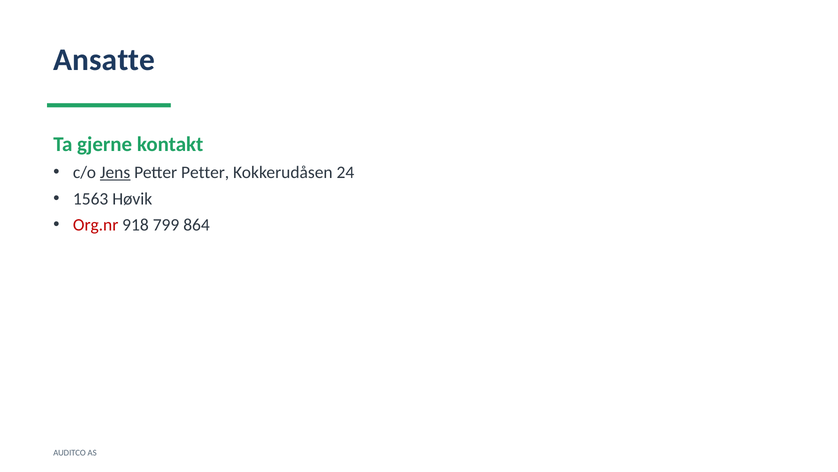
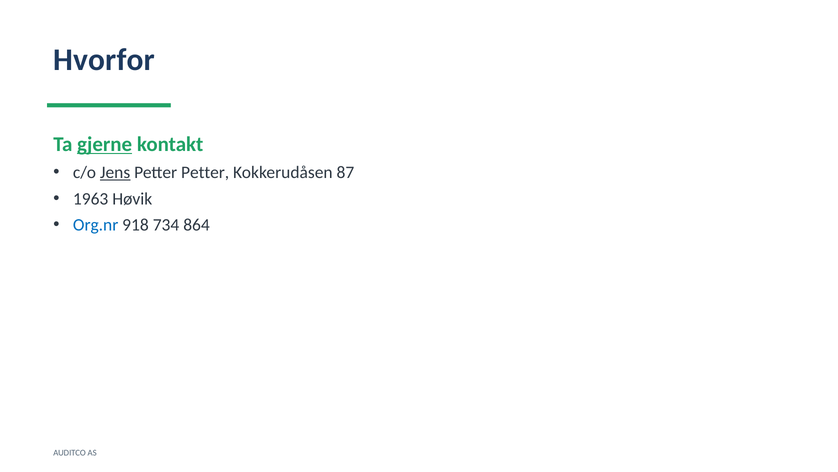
Ansatte: Ansatte -> Hvorfor (104, 60)
gjerne underline: none -> present (105, 144)
24: 24 -> 87 (345, 172)
1563: 1563 -> 1963 (91, 199)
Org.nr colour: red -> blue (96, 225)
799: 799 -> 734 (166, 225)
